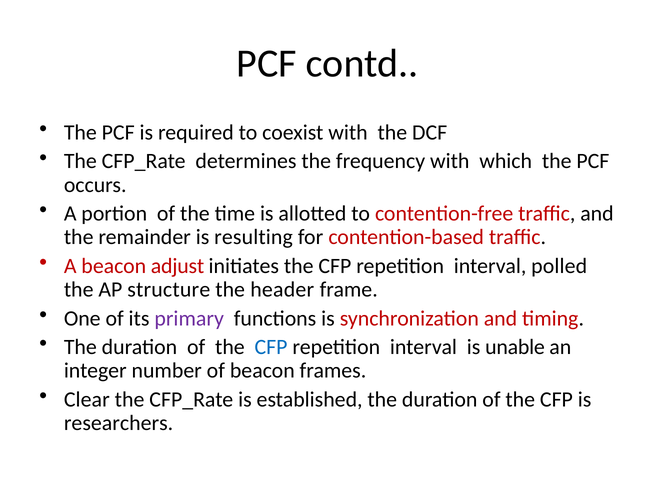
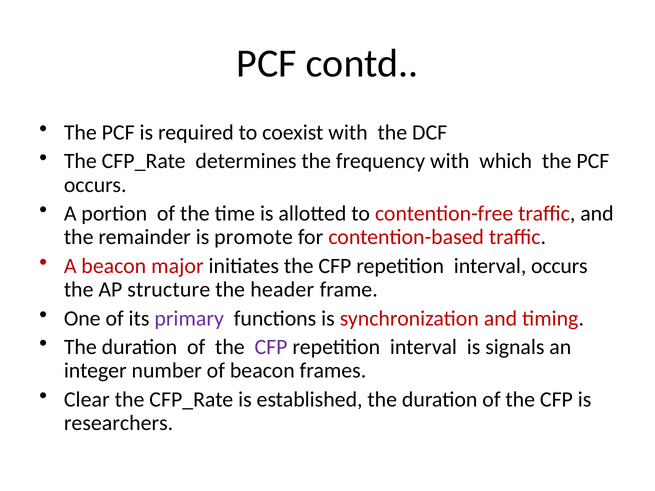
resulting: resulting -> promote (254, 237)
adjust: adjust -> major (177, 266)
interval polled: polled -> occurs (559, 266)
CFP colour: blue -> purple (271, 347)
unable: unable -> signals (515, 347)
